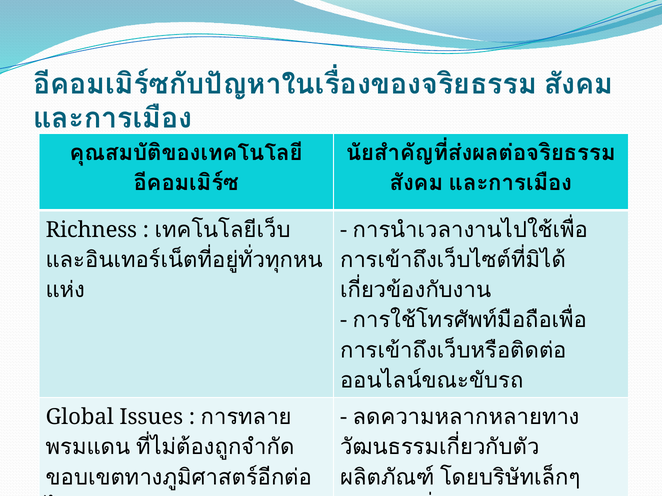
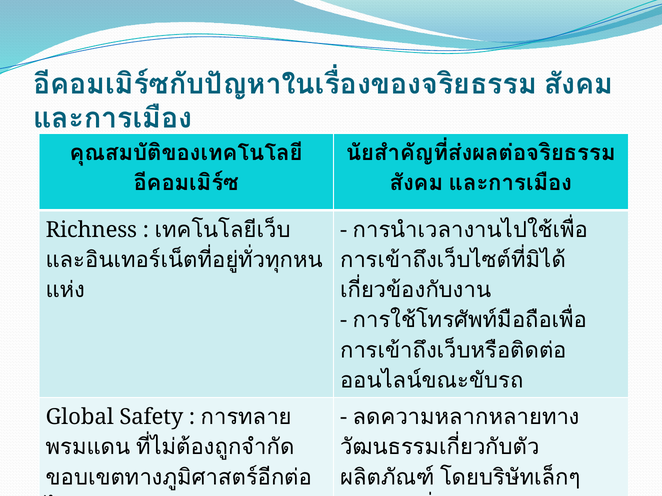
Issues: Issues -> Safety (151, 418)
